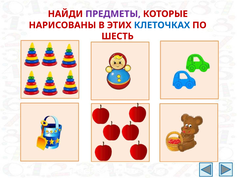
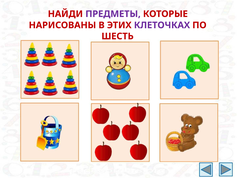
КЛЕТОЧКАХ colour: blue -> purple (162, 25)
